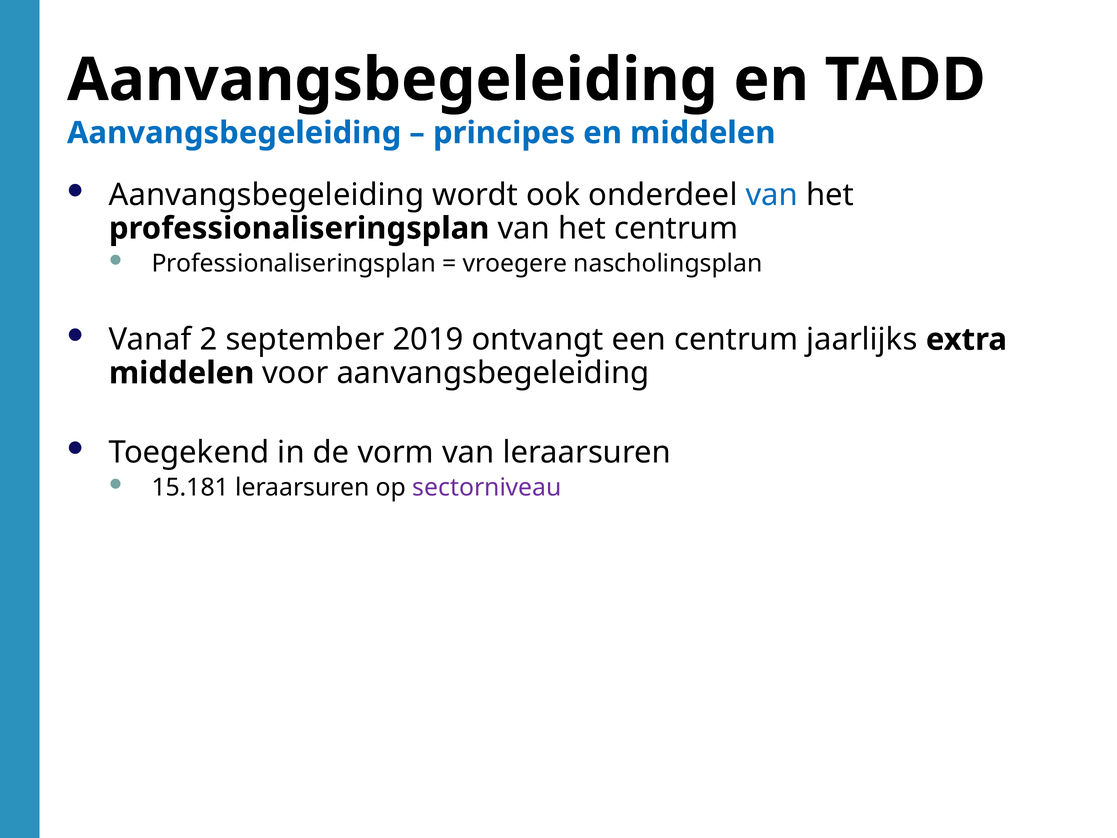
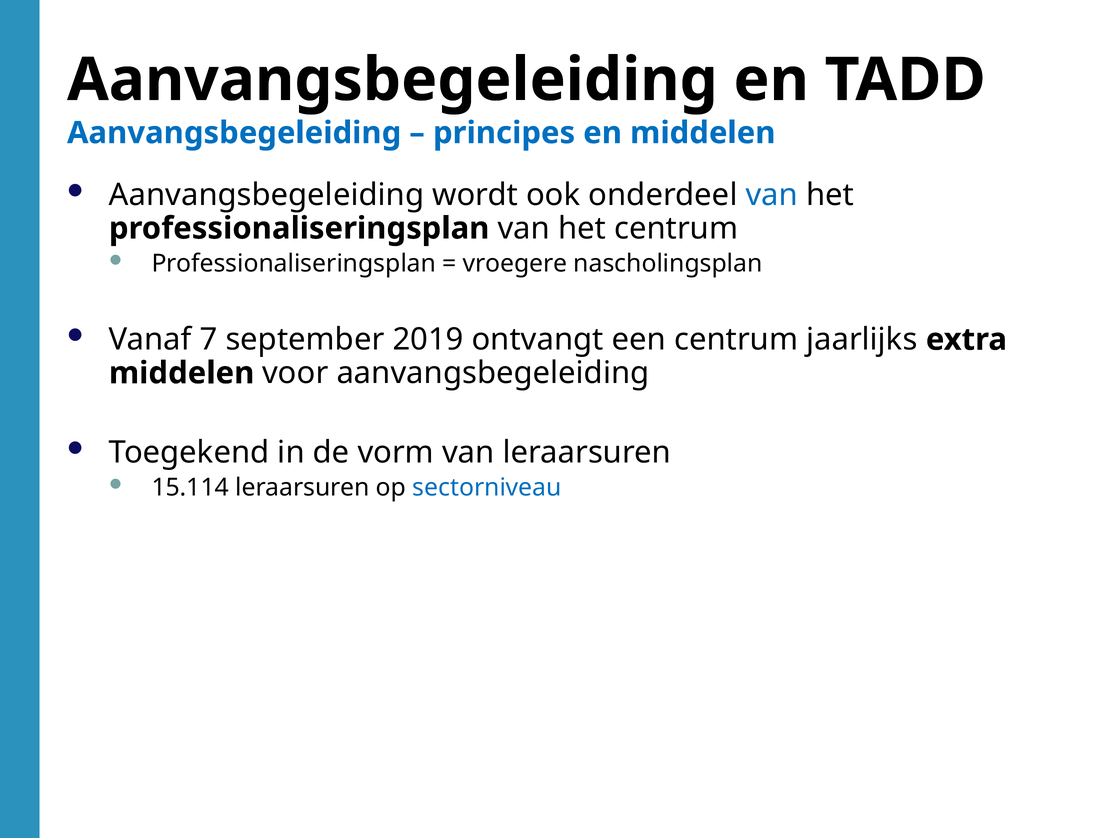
2: 2 -> 7 (209, 339)
15.181: 15.181 -> 15.114 (190, 488)
sectorniveau colour: purple -> blue (487, 488)
